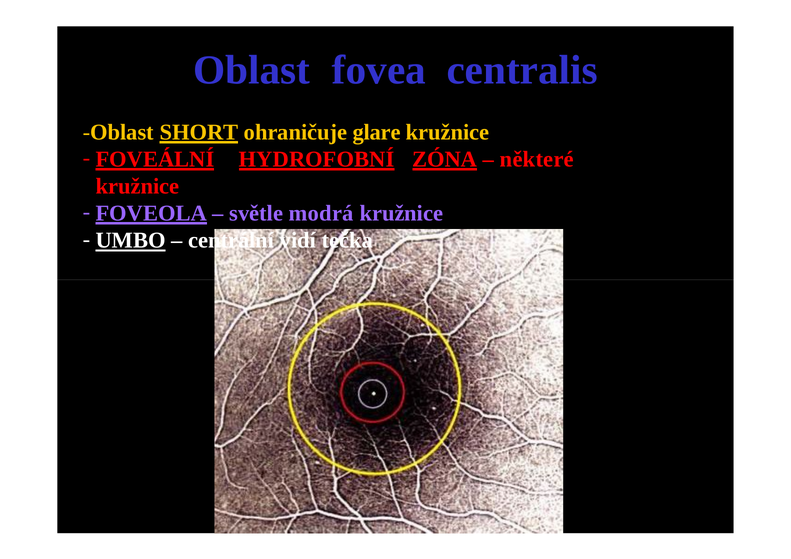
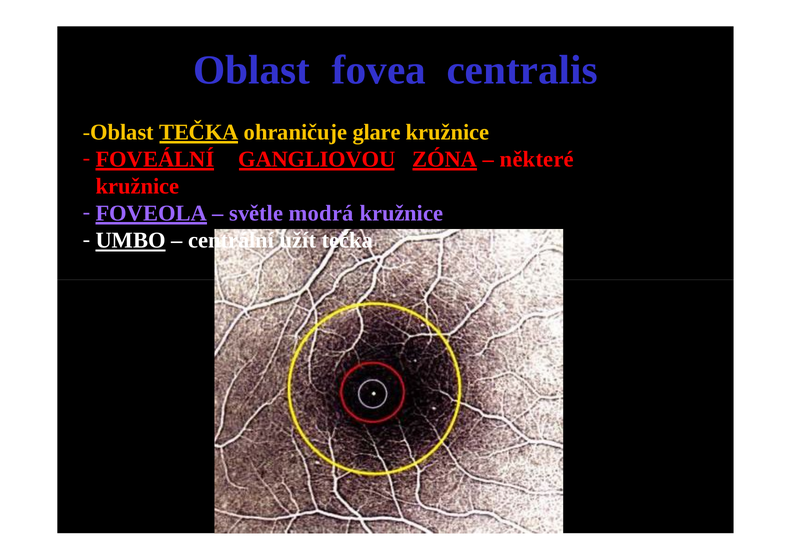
Oblast SHORT: SHORT -> TEČKA (199, 132)
HYDROFOBNÍ: HYDROFOBNÍ -> GANGLIOVOU (317, 160)
vidí: vidí -> užít (298, 241)
